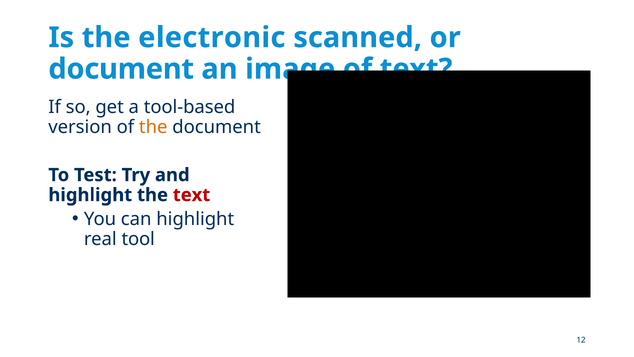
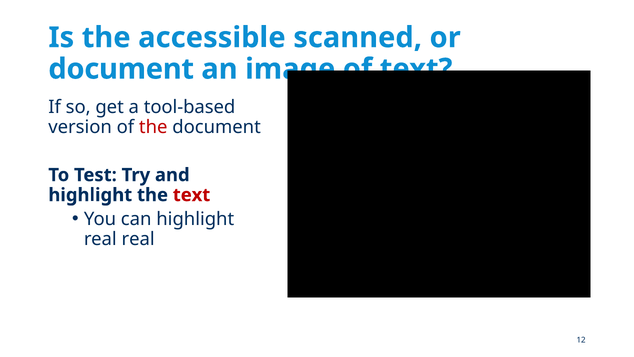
electronic: electronic -> accessible (212, 38)
the colour: orange -> red (153, 127)
real tool: tool -> real (138, 239)
